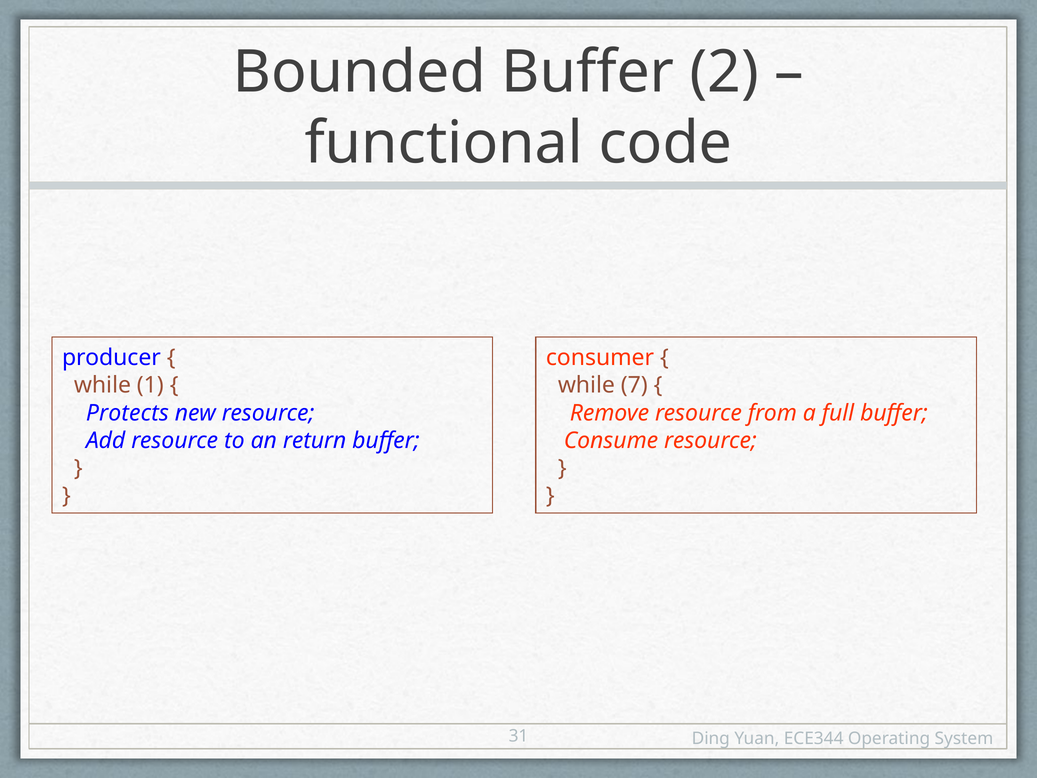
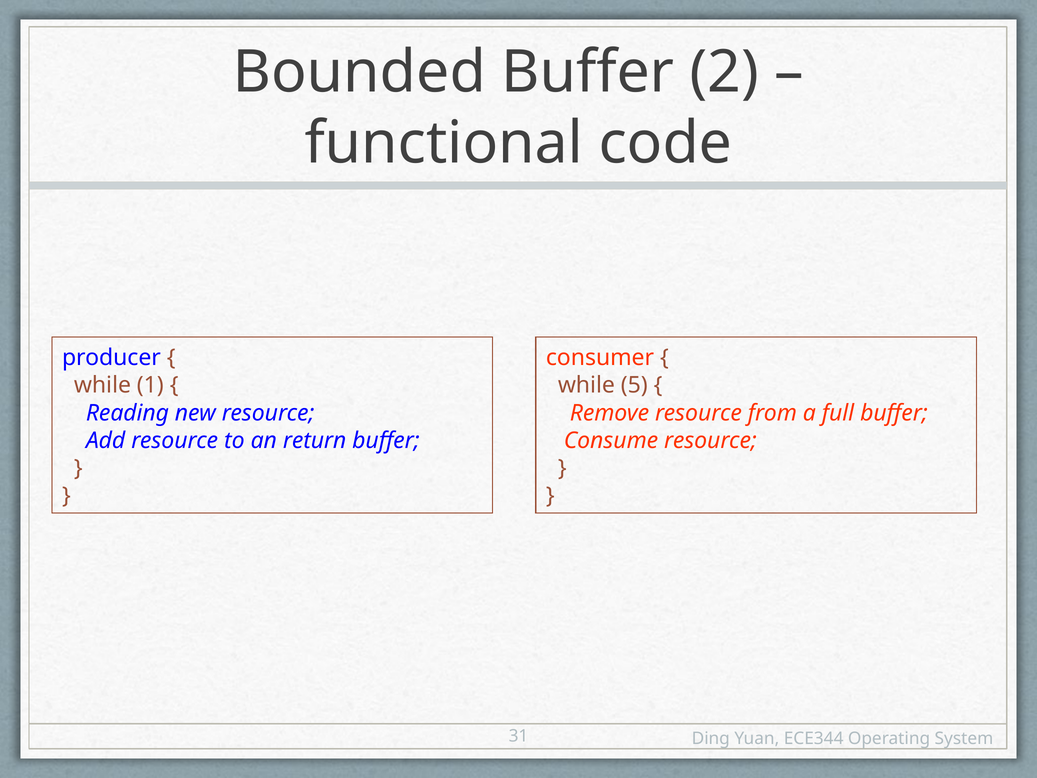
7: 7 -> 5 (634, 385)
Protects: Protects -> Reading (127, 413)
